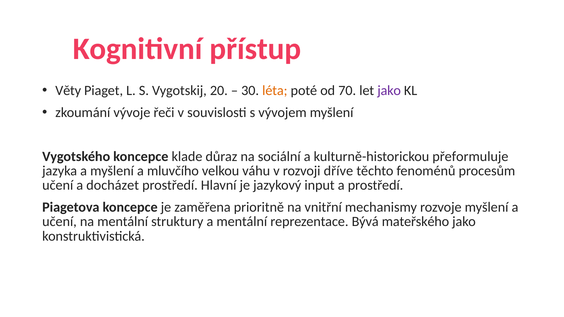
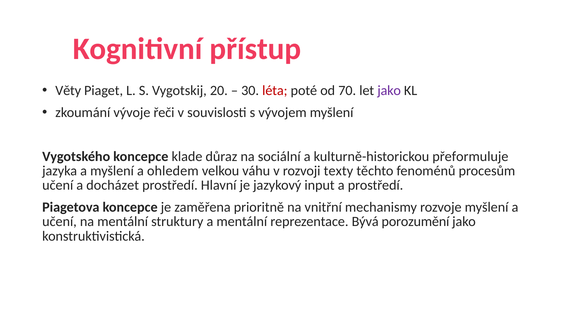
léta colour: orange -> red (275, 91)
mluvčího: mluvčího -> ohledem (173, 171)
dříve: dříve -> texty (338, 171)
mateřského: mateřského -> porozumění (415, 222)
